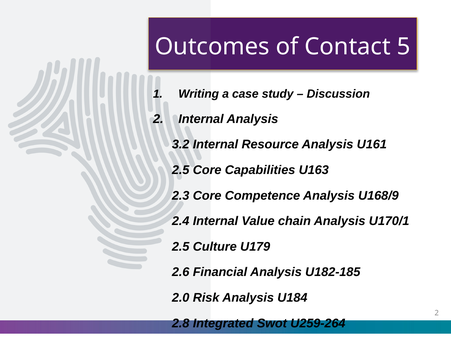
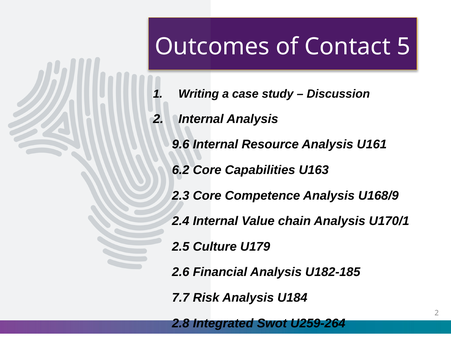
3.2: 3.2 -> 9.6 (181, 145)
2.5: 2.5 -> 6.2 (181, 170)
2.0: 2.0 -> 7.7 (181, 298)
